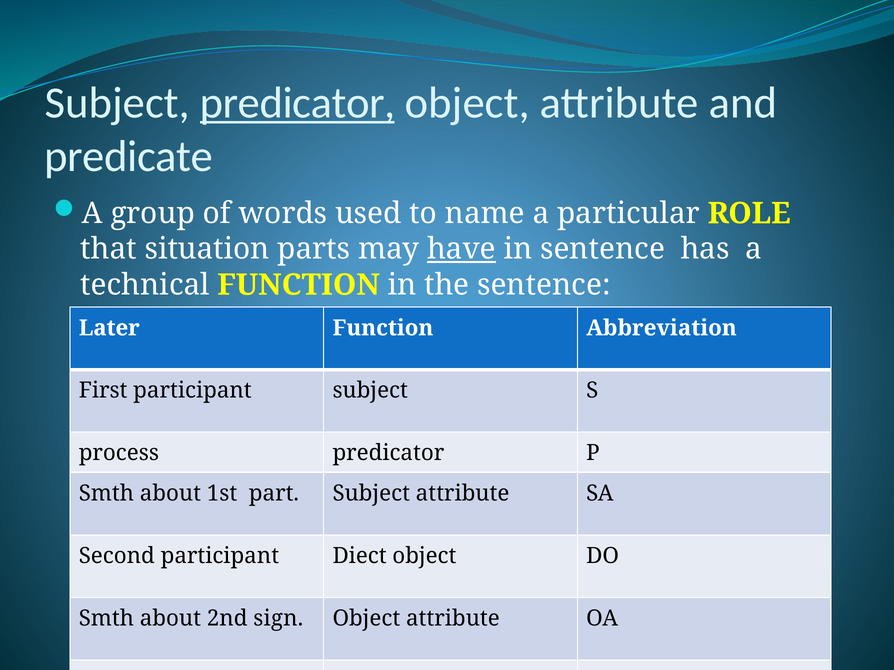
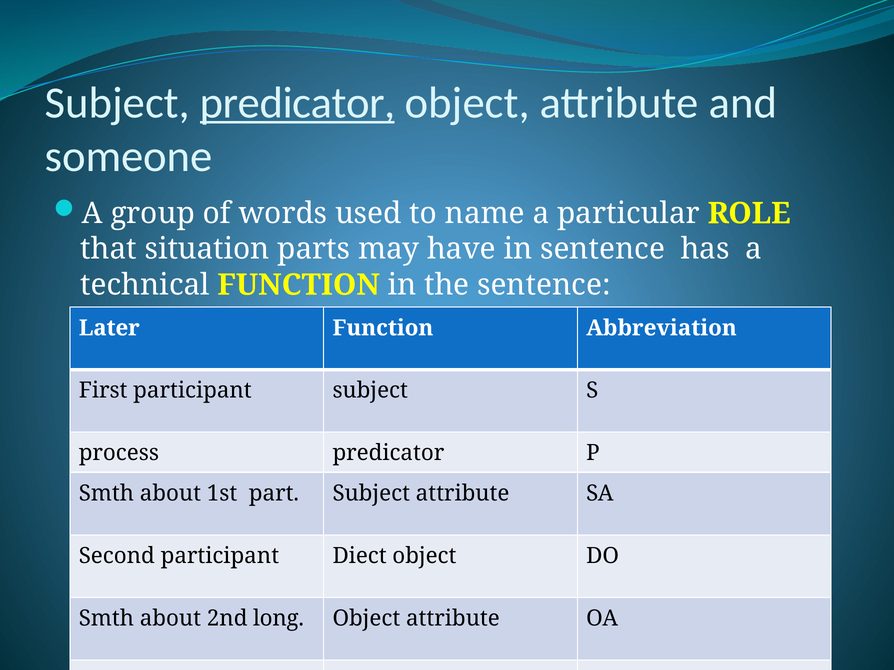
predicate: predicate -> someone (129, 157)
have underline: present -> none (461, 249)
sign: sign -> long (279, 619)
